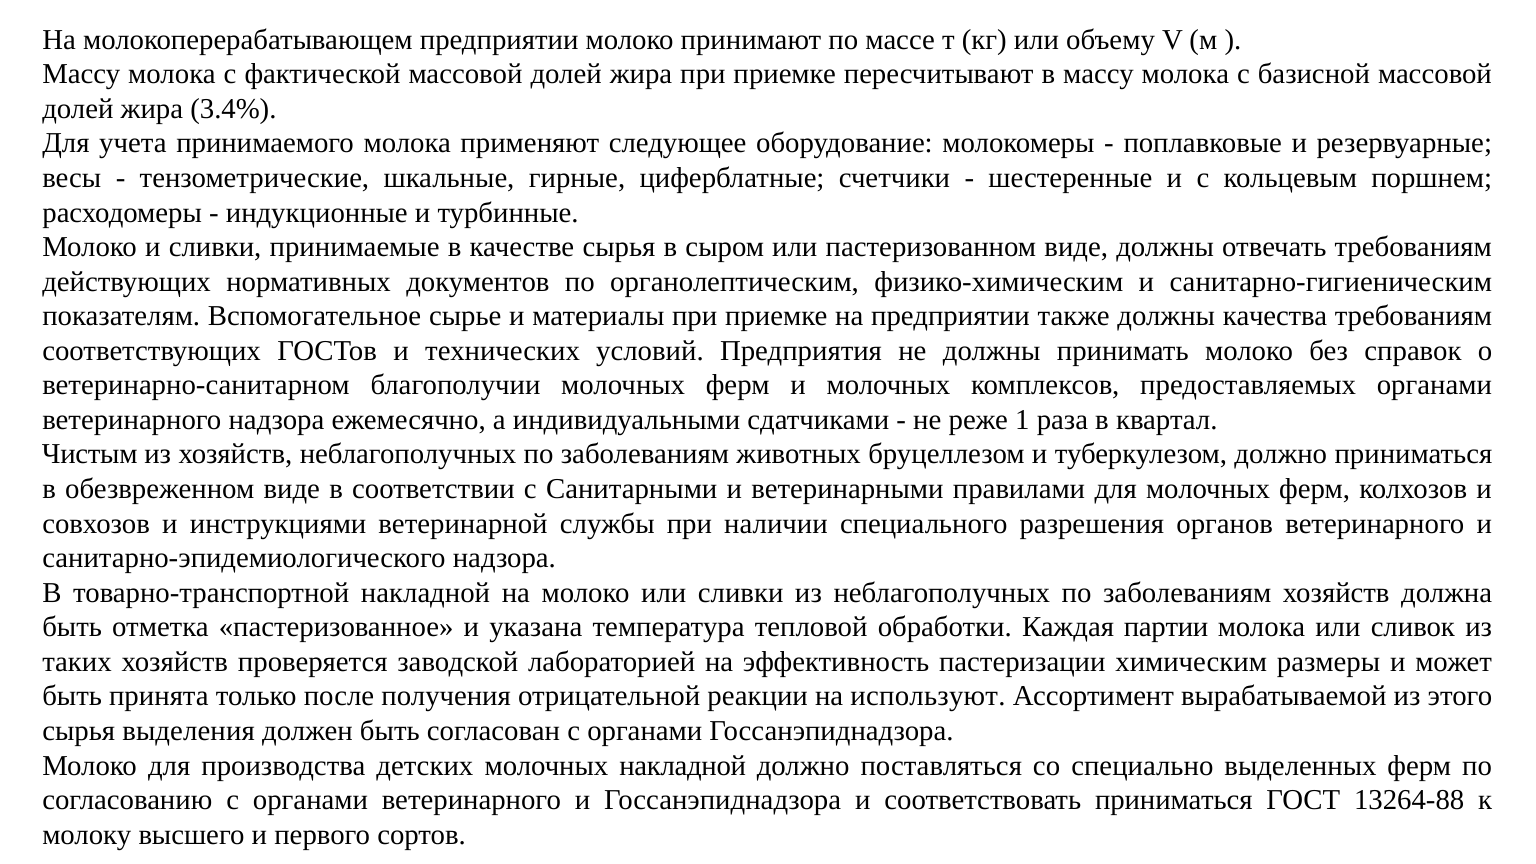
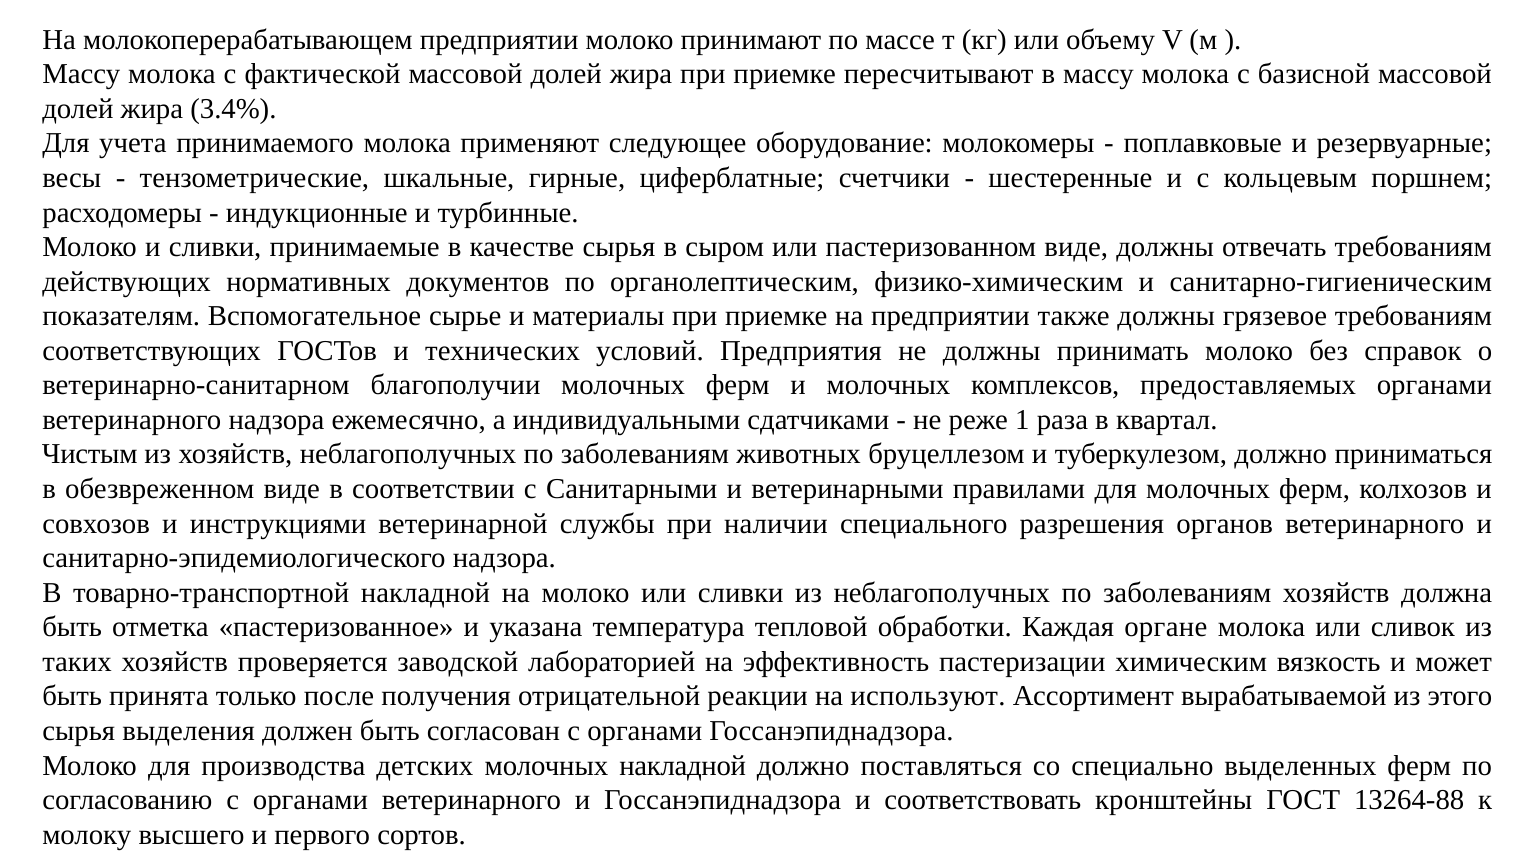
качества: качества -> грязевое (1275, 316)
партии: партии -> органе (1166, 627)
размеры: размеры -> вязкость (1329, 662)
соответствовать приниматься: приниматься -> кронштейны (1174, 800)
